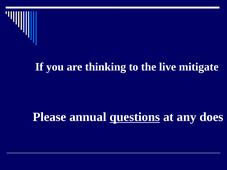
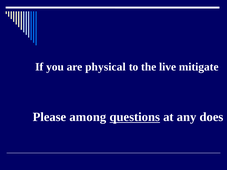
thinking: thinking -> physical (105, 67)
annual: annual -> among (88, 117)
